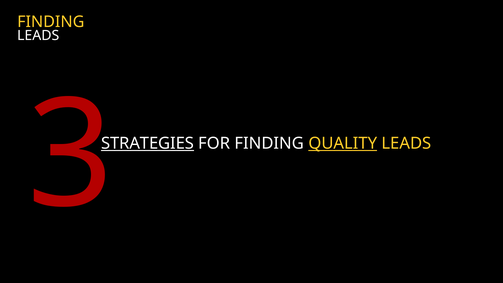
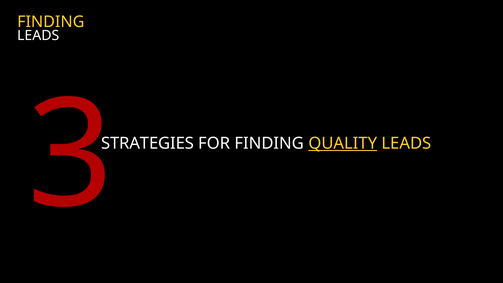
STRATEGIES underline: present -> none (148, 144)
